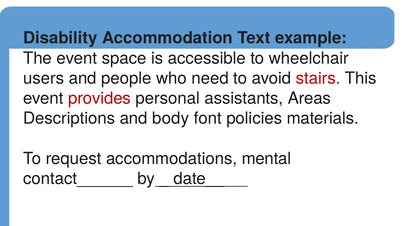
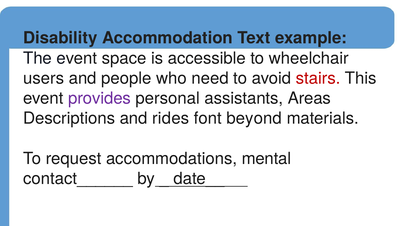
provides colour: red -> purple (100, 98)
body: body -> rides (171, 119)
policies: policies -> beyond (254, 119)
